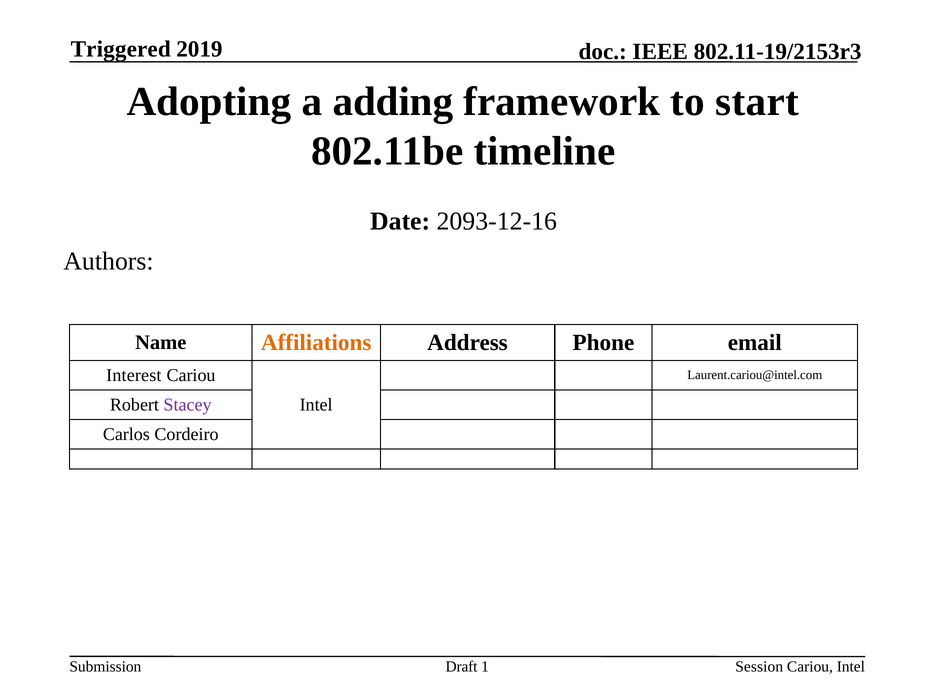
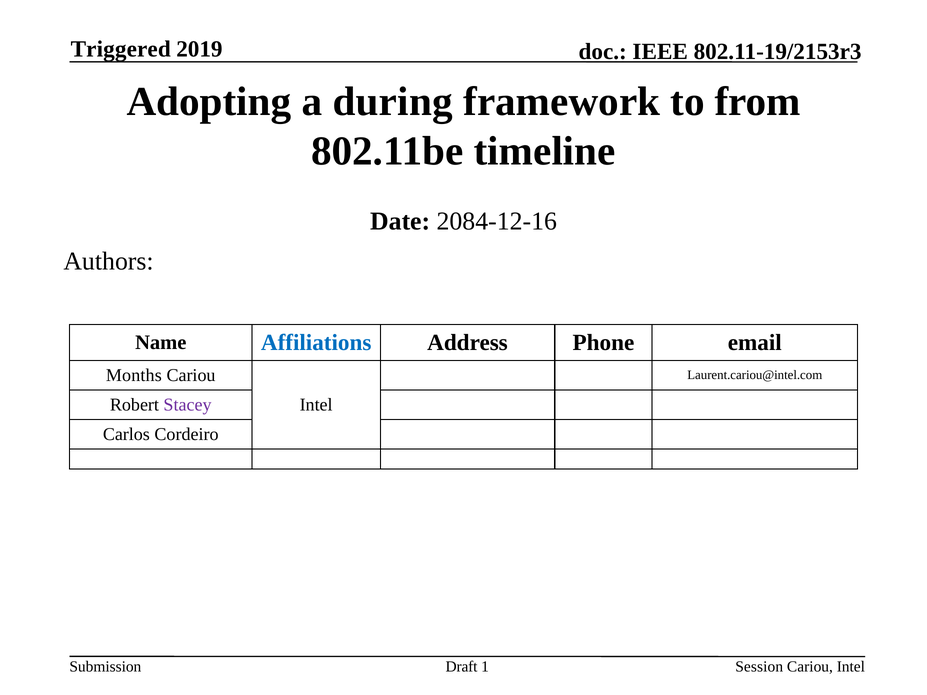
adding: adding -> during (393, 102)
start: start -> from (758, 102)
2093-12-16: 2093-12-16 -> 2084-12-16 (497, 221)
Affiliations colour: orange -> blue (316, 343)
Interest: Interest -> Months (134, 375)
